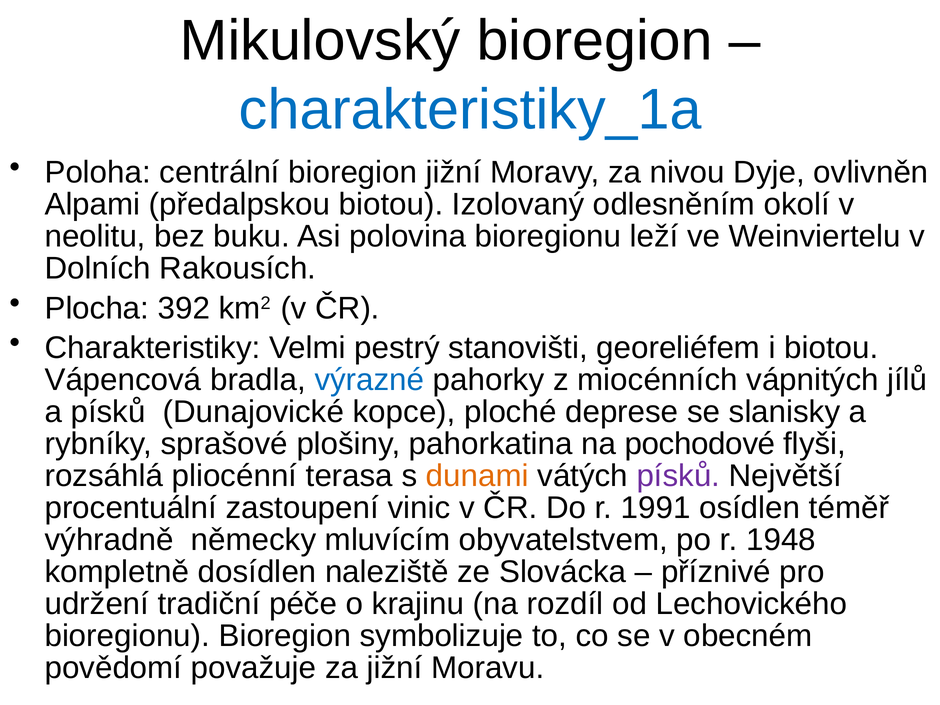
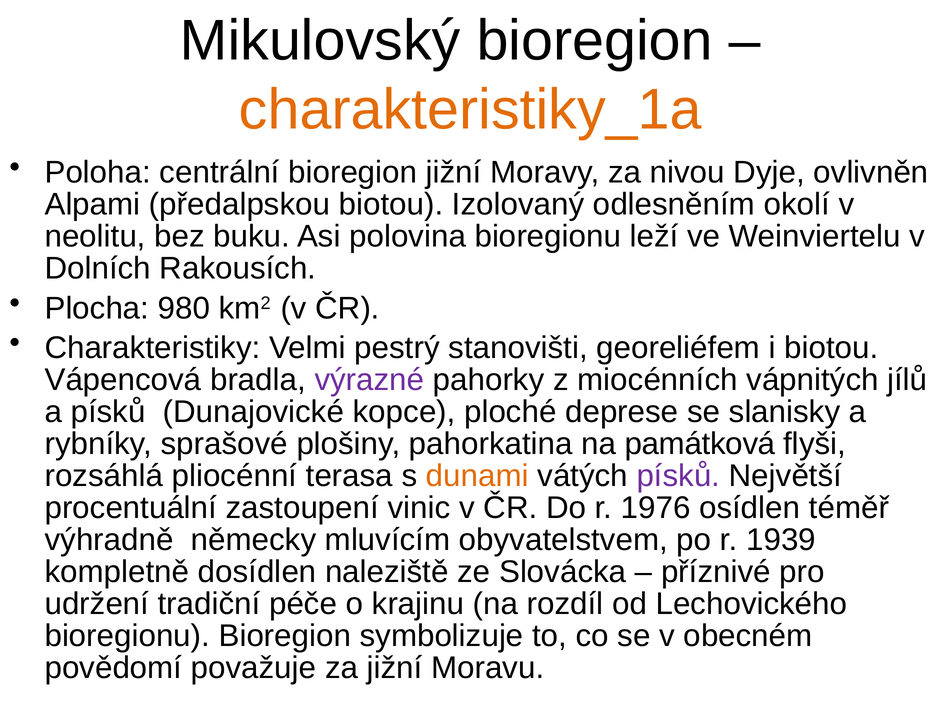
charakteristiky_1a colour: blue -> orange (470, 110)
392: 392 -> 980 (184, 308)
výrazné colour: blue -> purple (369, 380)
pochodové: pochodové -> památková (700, 444)
1991: 1991 -> 1976 (656, 508)
1948: 1948 -> 1939 (781, 540)
